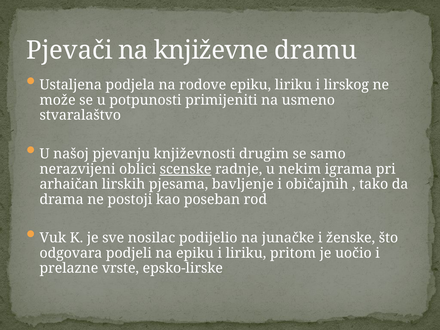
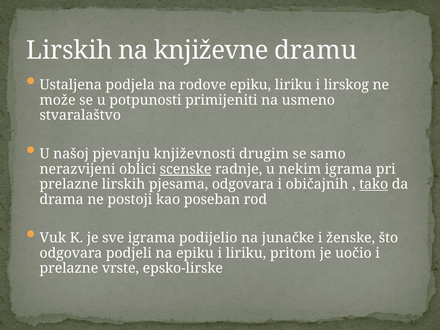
Pjevači: Pjevači -> Lirskih (70, 50)
arhaičan: arhaičan -> prelazne (69, 184)
pjesama bavljenje: bavljenje -> odgovara (243, 184)
tako underline: none -> present (374, 184)
sve nosilac: nosilac -> igrama (152, 238)
